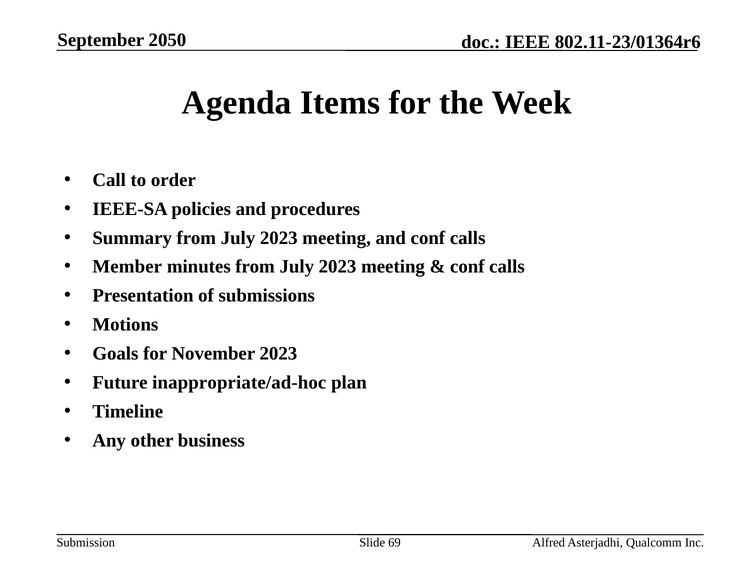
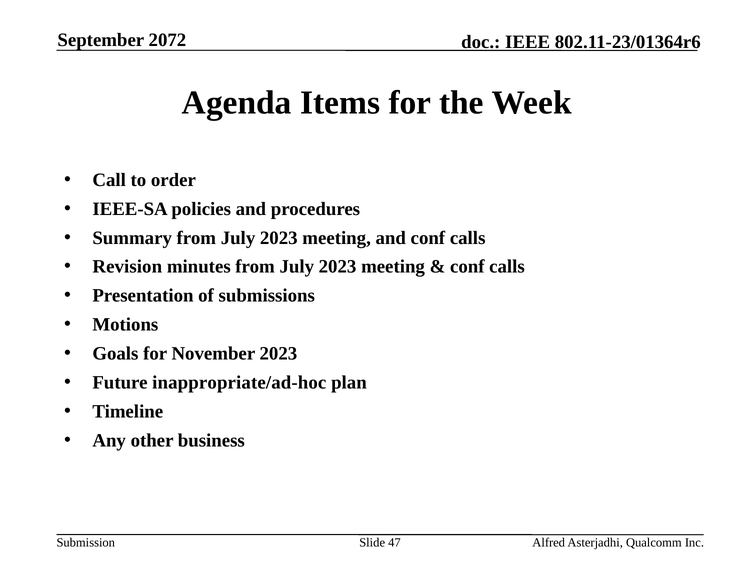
2050: 2050 -> 2072 (167, 40)
Member: Member -> Revision (127, 267)
69: 69 -> 47 (394, 542)
